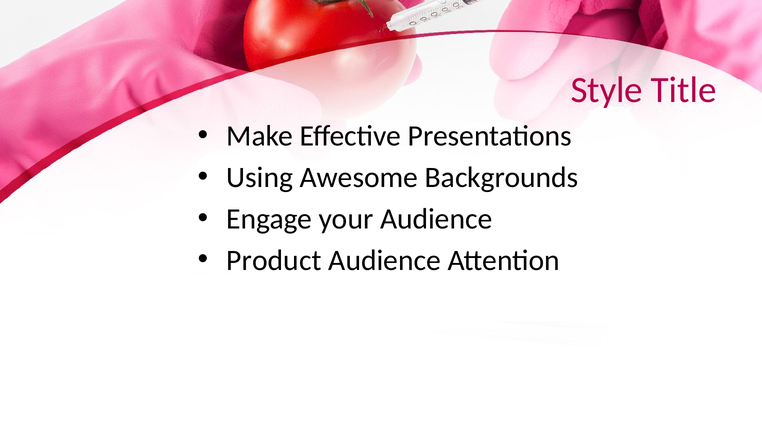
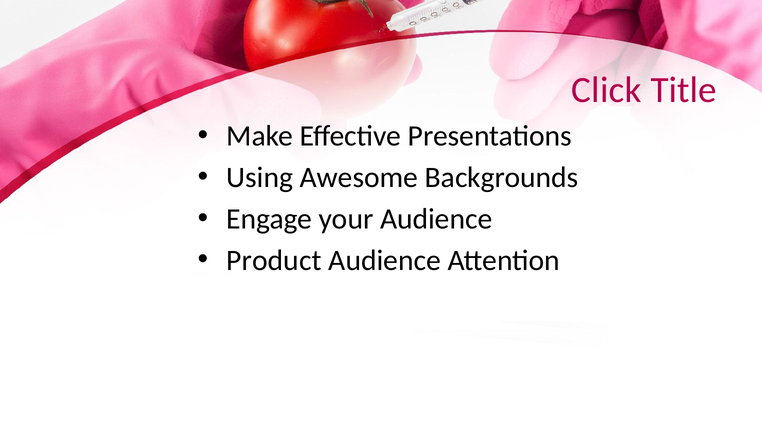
Style: Style -> Click (606, 90)
